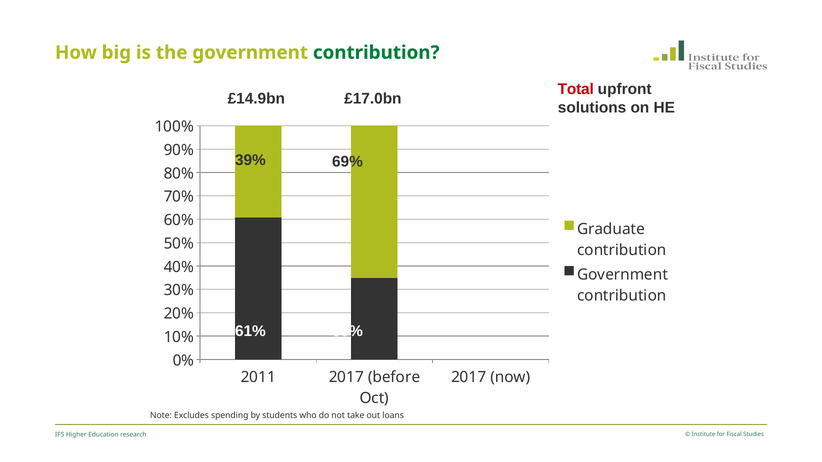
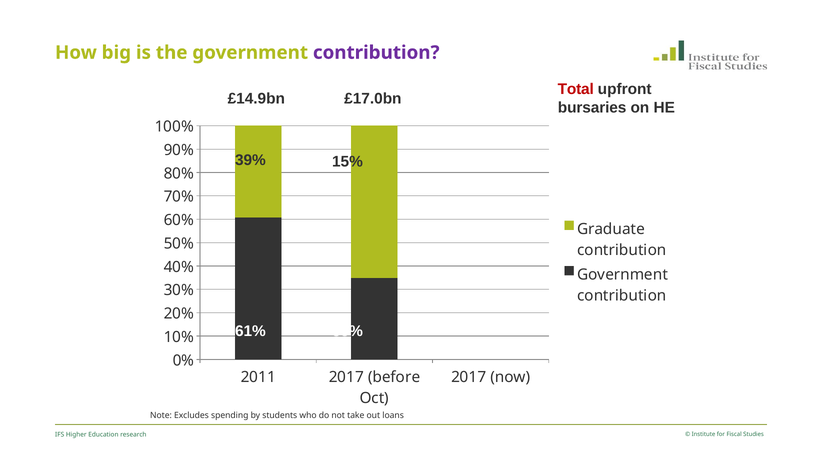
contribution colour: green -> purple (376, 53)
solutions: solutions -> bursaries (592, 108)
69%: 69% -> 15% (347, 162)
